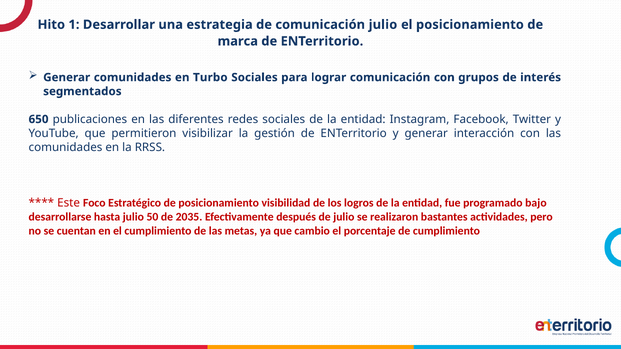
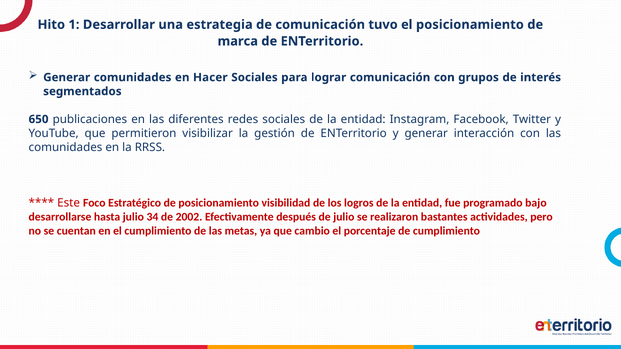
comunicación julio: julio -> tuvo (383, 25)
Turbo: Turbo -> Hacer (210, 77)
50: 50 -> 34 (152, 217)
2035: 2035 -> 2002 (189, 217)
